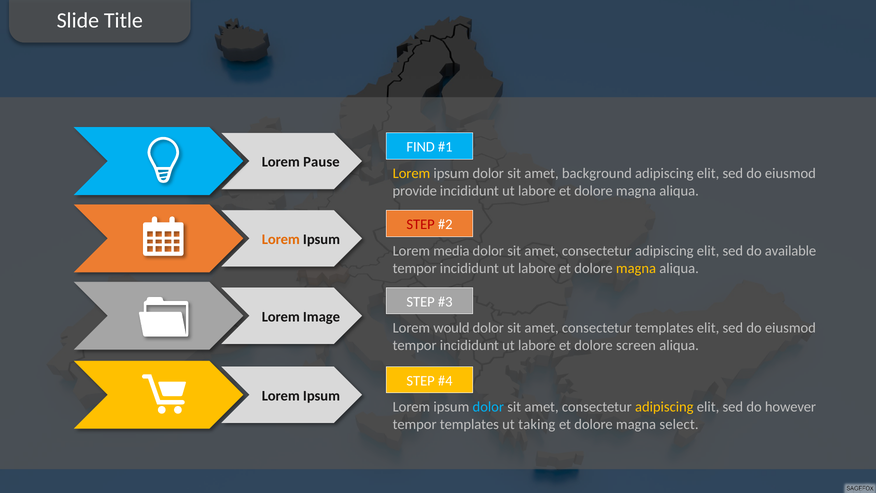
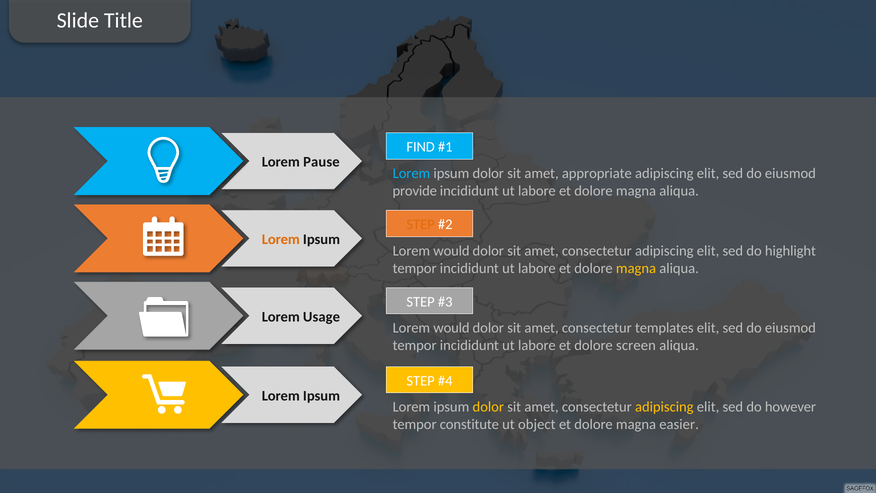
Lorem colour: yellow -> light blue (411, 173)
background: background -> appropriate (597, 173)
STEP colour: red -> orange (421, 224)
media: media -> would (451, 251)
available: available -> highlight (790, 251)
Image: Image -> Usage (321, 317)
dolor colour: light blue -> yellow (488, 407)
tempor templates: templates -> constitute (469, 424)
taking: taking -> object (537, 424)
select: select -> easier (679, 424)
